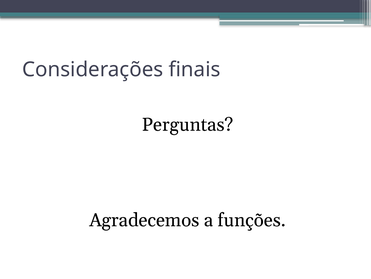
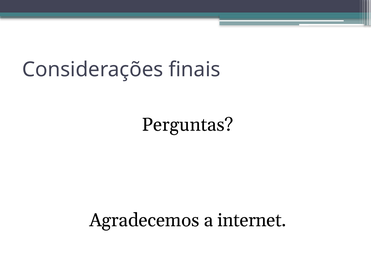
funções: funções -> internet (252, 220)
